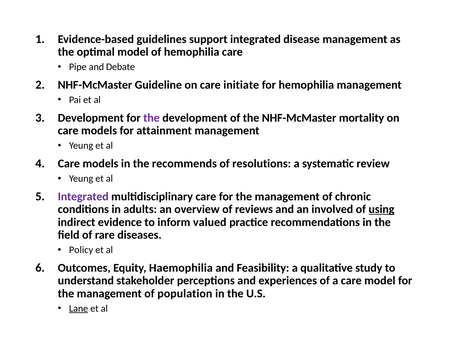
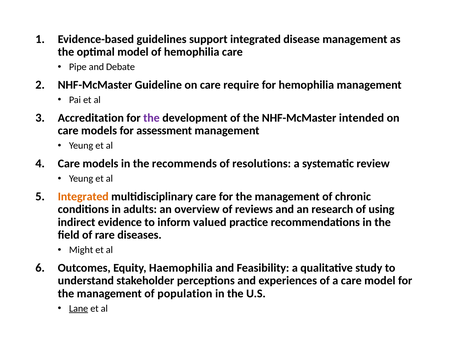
initiate: initiate -> require (241, 85)
Development: Development -> Accreditation (91, 118)
mortality: mortality -> intended (361, 118)
attainment: attainment -> assessment (164, 131)
Integrated colour: purple -> orange (83, 196)
involved: involved -> research (332, 209)
using underline: present -> none (381, 209)
Policy: Policy -> Might (81, 250)
